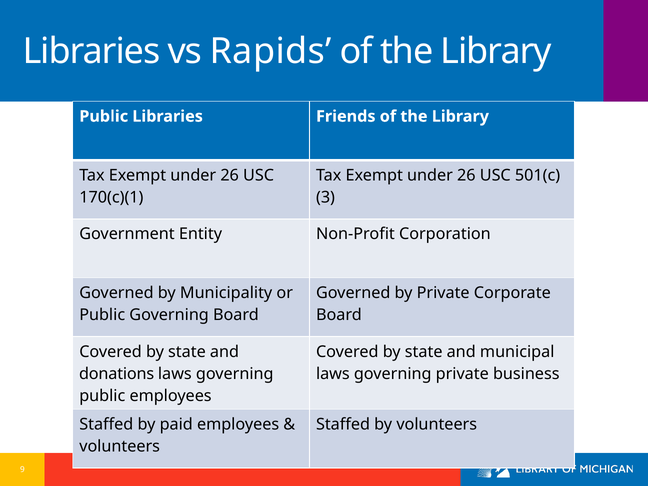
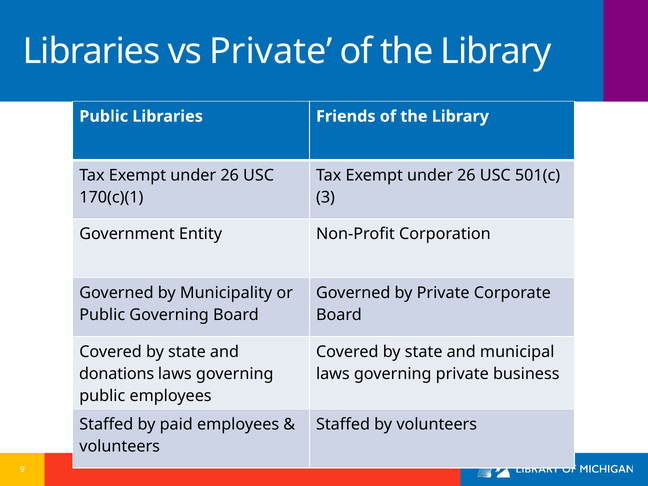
vs Rapids: Rapids -> Private (271, 51)
